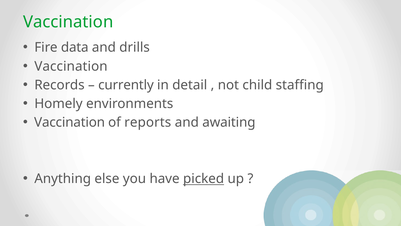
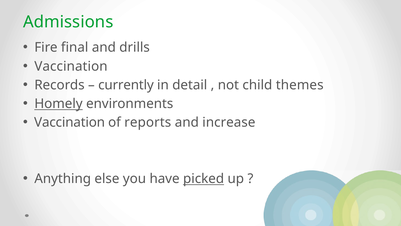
Vaccination: Vaccination -> Admissions (68, 22)
data: data -> final (75, 47)
staffing: staffing -> themes (300, 85)
Homely underline: none -> present (58, 104)
awaiting: awaiting -> increase (229, 122)
